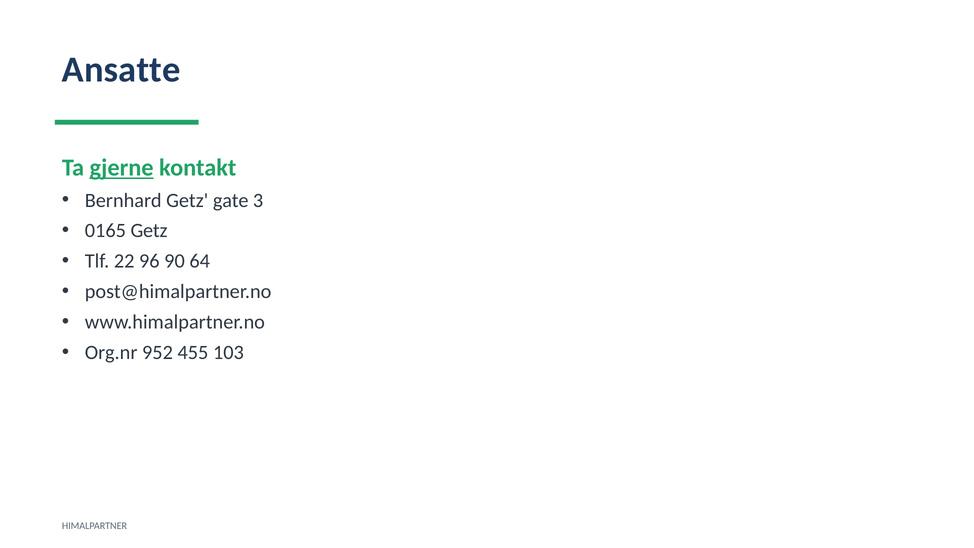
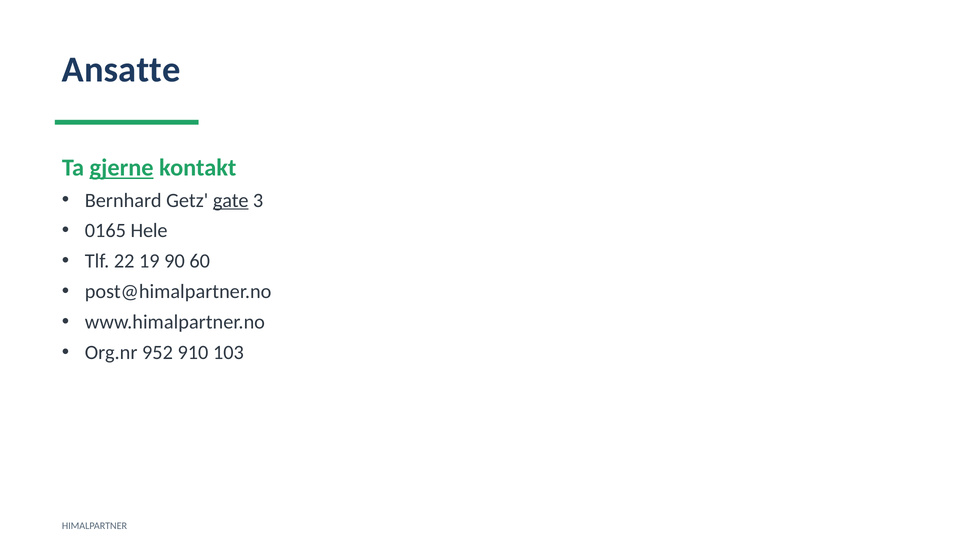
gate underline: none -> present (231, 200)
0165 Getz: Getz -> Hele (149, 231)
96: 96 -> 19 (149, 261)
64: 64 -> 60 (200, 261)
455: 455 -> 910 (193, 353)
